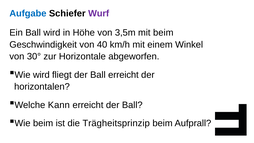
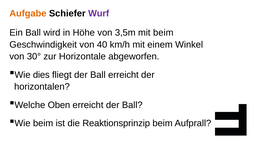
Aufgabe colour: blue -> orange (28, 13)
Wie wird: wird -> dies (41, 75)
Kann: Kann -> Oben (59, 105)
Trägheitsprinzip: Trägheitsprinzip -> Reaktionsprinzip (116, 123)
